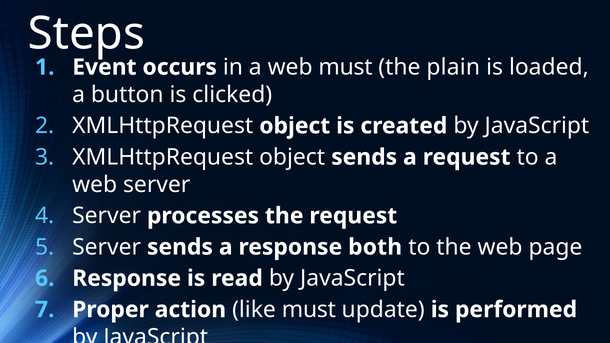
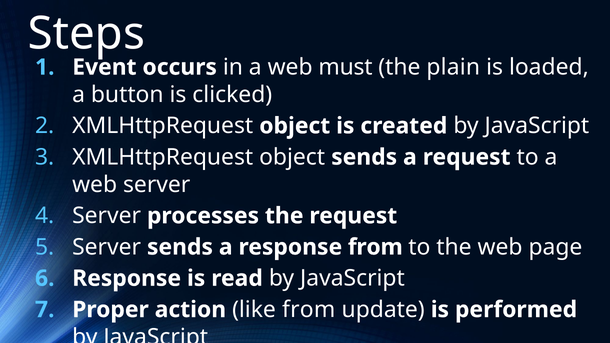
response both: both -> from (375, 247)
like must: must -> from (309, 310)
